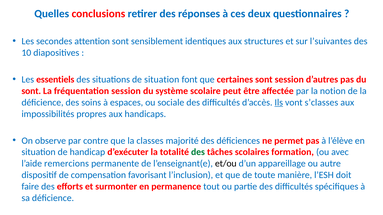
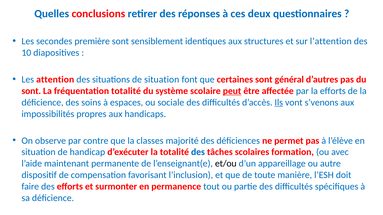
attention: attention -> première (92, 41)
l’suivantes: l’suivantes -> l’attention (331, 41)
essentiels: essentiels -> attention (55, 80)
sont session: session -> général (289, 80)
fréquentation session: session -> totalité (126, 91)
peut underline: none -> present (232, 91)
la notion: notion -> efforts (333, 91)
s’classes: s’classes -> s’venons (321, 103)
des colour: green -> blue (198, 152)
remercions: remercions -> maintenant (67, 164)
